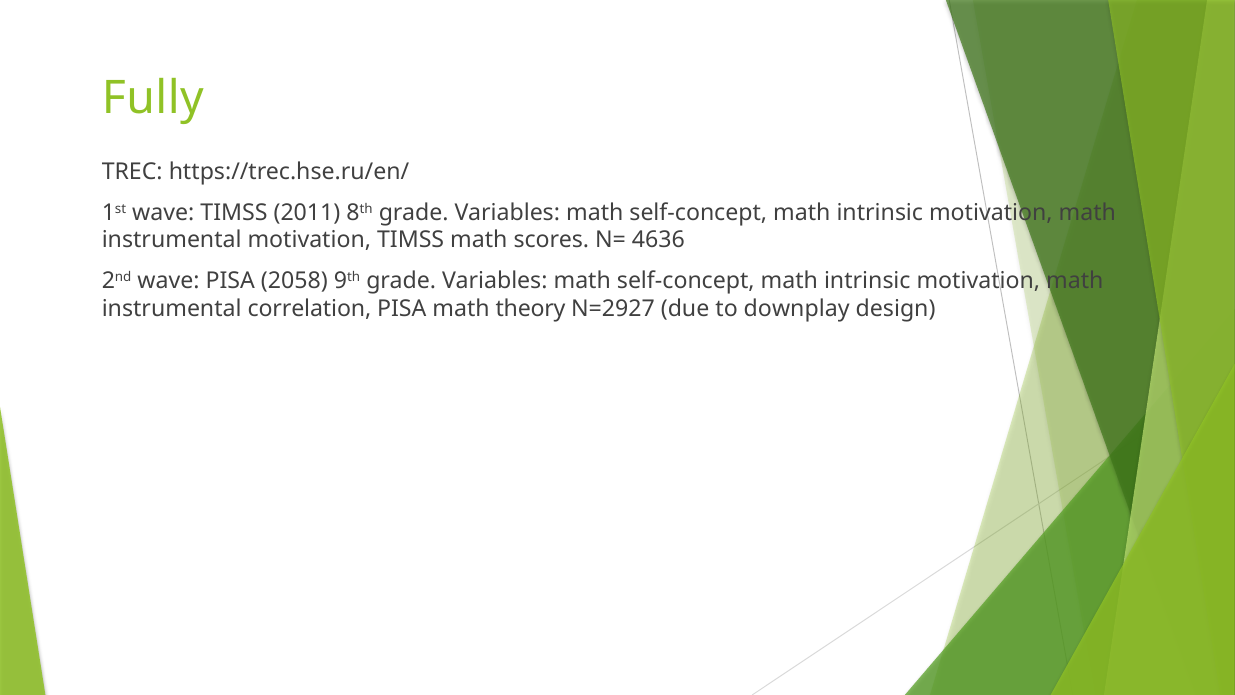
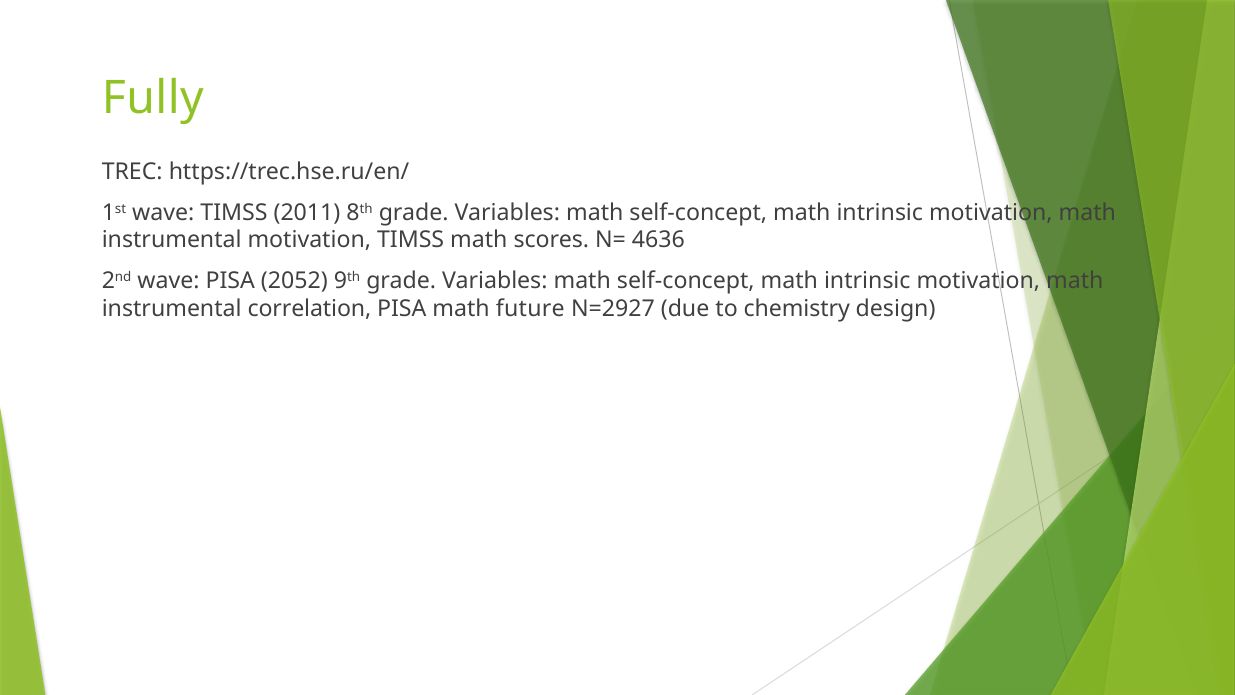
2058: 2058 -> 2052 (294, 281)
theory: theory -> future (530, 309)
downplay: downplay -> chemistry (797, 309)
